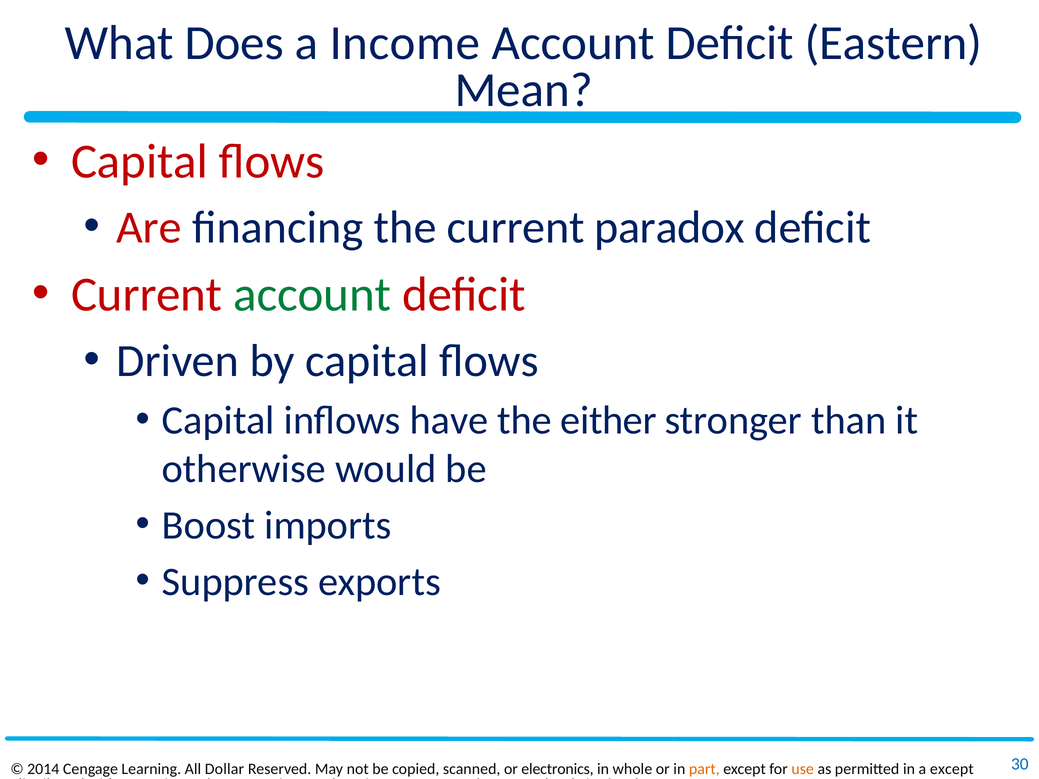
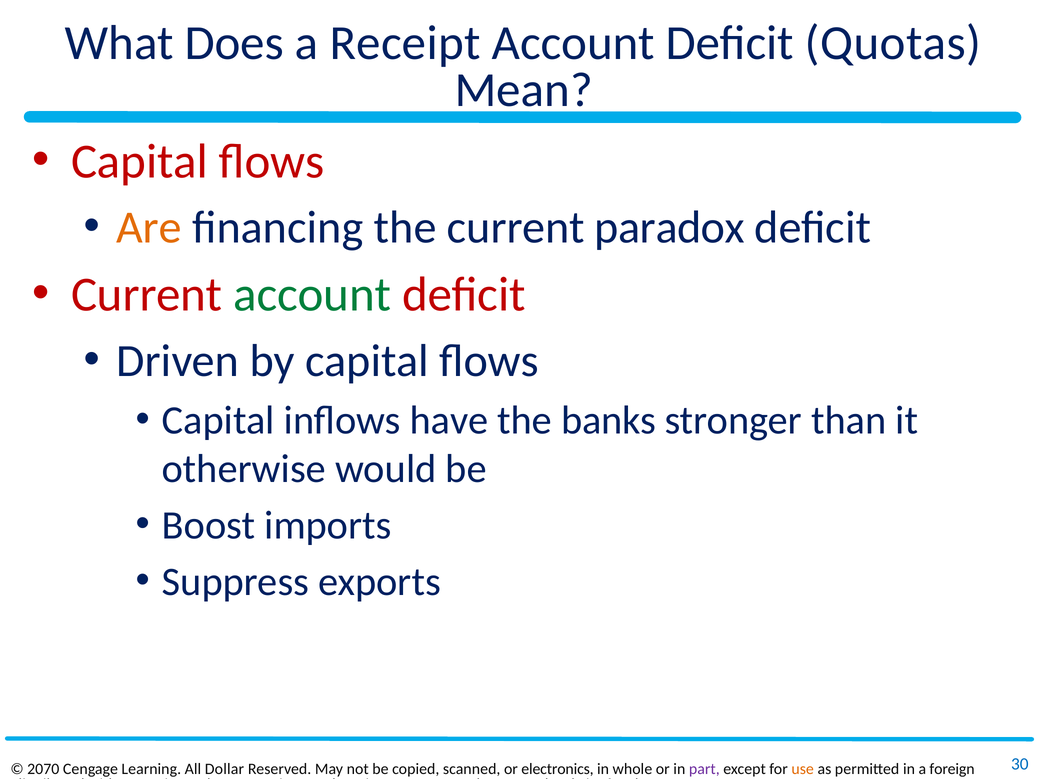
Income: Income -> Receipt (405, 43)
Eastern: Eastern -> Quotas (893, 43)
Are colour: red -> orange (149, 228)
either: either -> banks (609, 421)
2014: 2014 -> 2070 (43, 769)
part colour: orange -> purple (704, 769)
a except: except -> foreign (952, 769)
